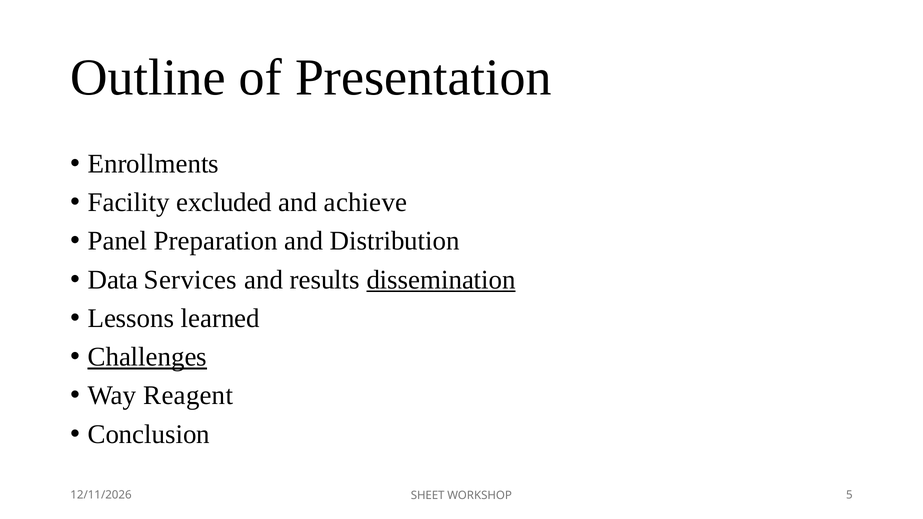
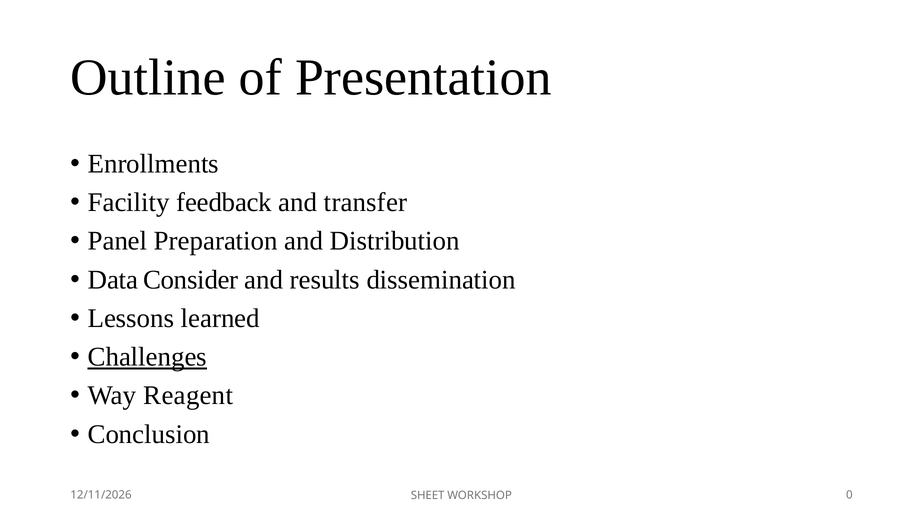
excluded: excluded -> feedback (224, 202)
achieve: achieve -> transfer (366, 202)
Services: Services -> Consider (191, 280)
dissemination underline: present -> none (441, 280)
5: 5 -> 0 (849, 495)
